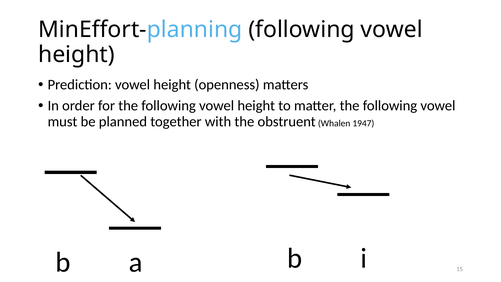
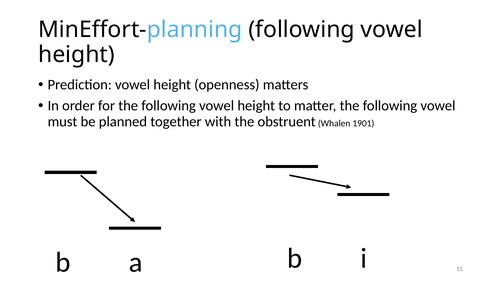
1947: 1947 -> 1901 (363, 123)
